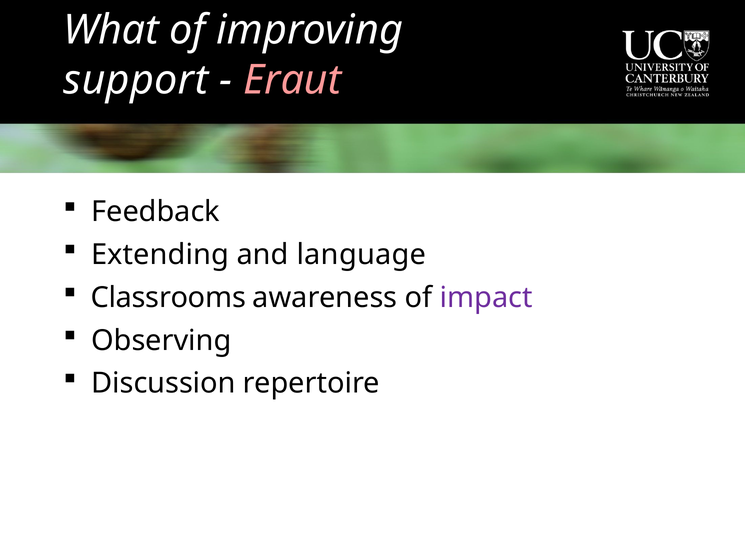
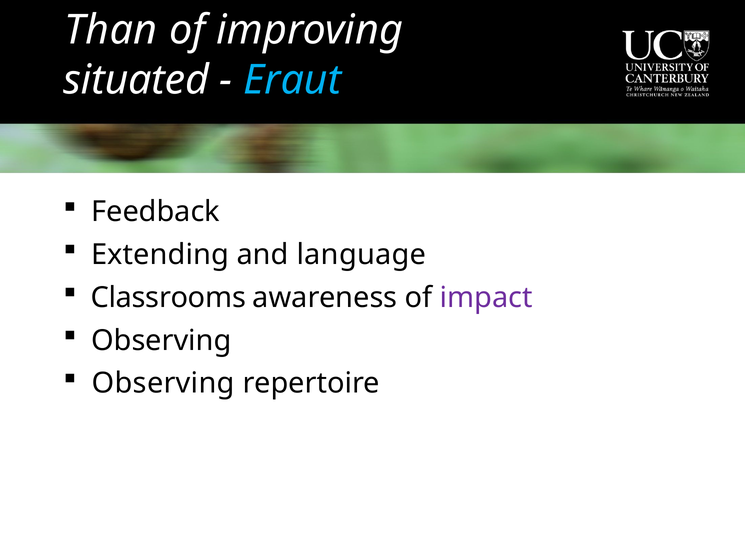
What: What -> Than (111, 30)
support: support -> situated (136, 80)
Eraut colour: pink -> light blue (292, 80)
Discussion: Discussion -> Observing (163, 383)
